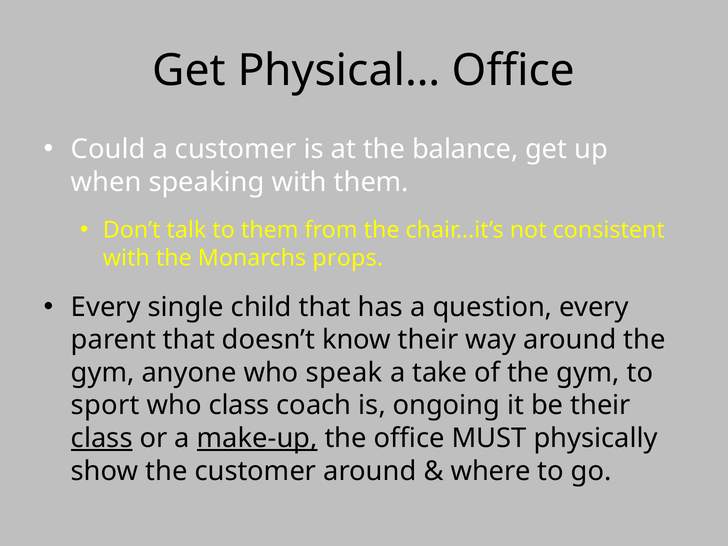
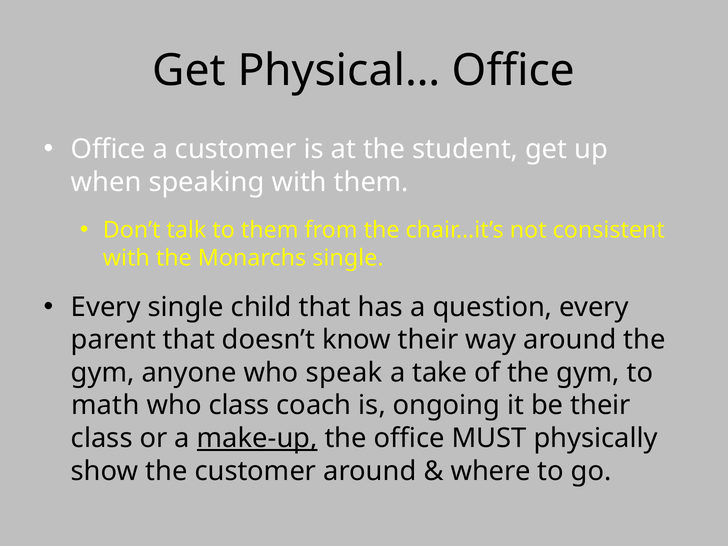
Could: Could -> Office (108, 149)
balance: balance -> student (465, 149)
Monarchs props: props -> single (348, 258)
sport: sport -> math (105, 405)
class underline: present -> none (102, 438)
